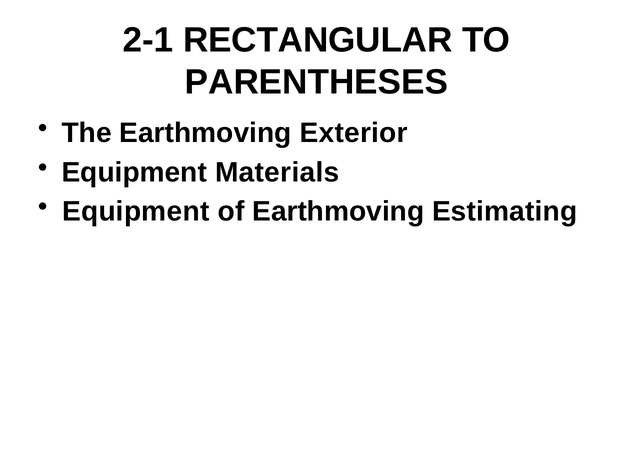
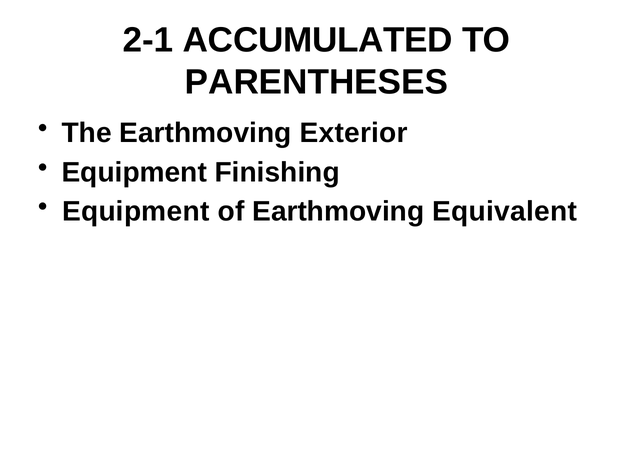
RECTANGULAR: RECTANGULAR -> ACCUMULATED (318, 40)
Materials: Materials -> Finishing (277, 172)
Estimating: Estimating -> Equivalent (505, 212)
